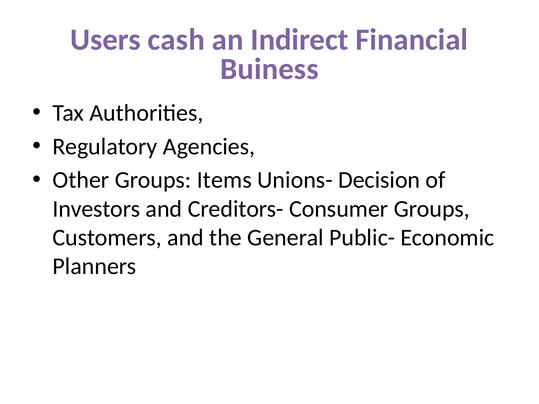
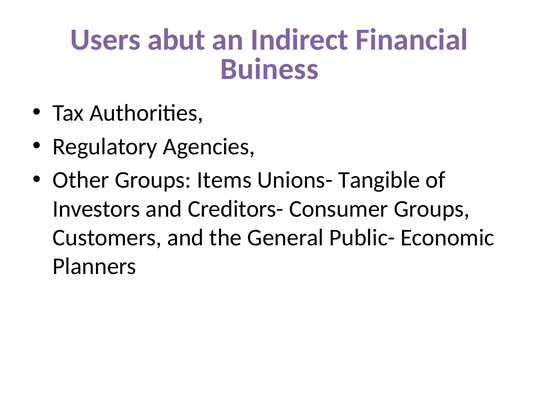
cash: cash -> abut (176, 40)
Decision: Decision -> Tangible (379, 180)
